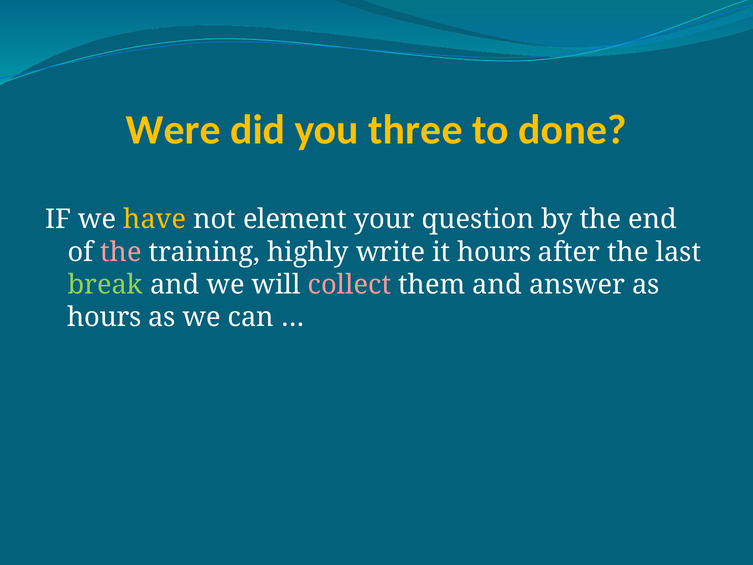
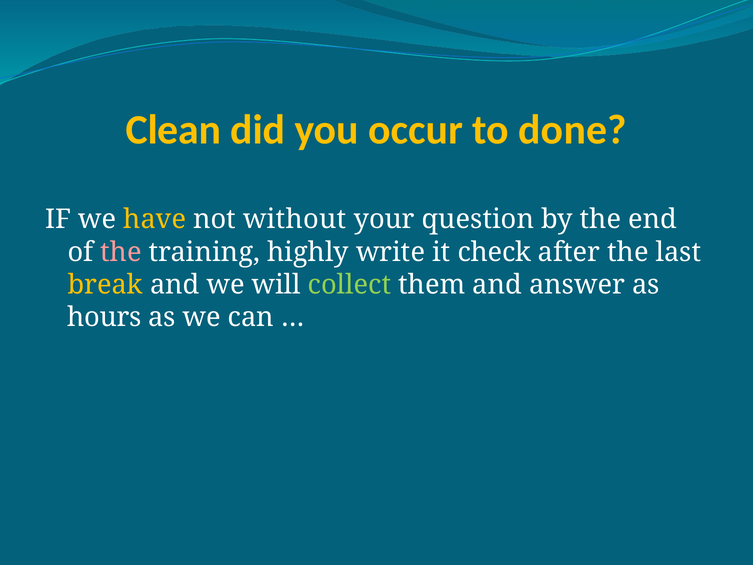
Were: Were -> Clean (173, 130)
three: three -> occur (416, 130)
element: element -> without (295, 219)
it hours: hours -> check (494, 252)
break colour: light green -> yellow (105, 285)
collect colour: pink -> light green (350, 285)
